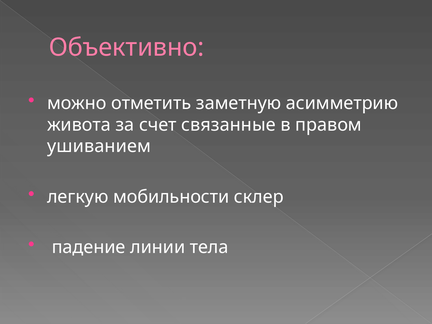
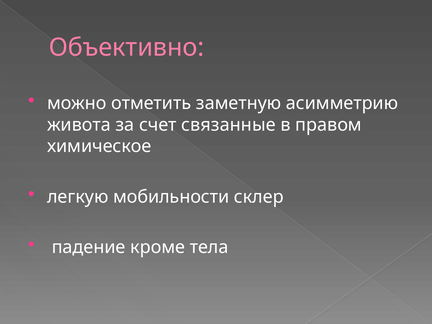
ушиванием: ушиванием -> химическое (99, 146)
линии: линии -> кроме (158, 247)
